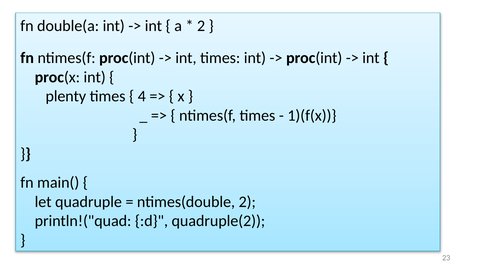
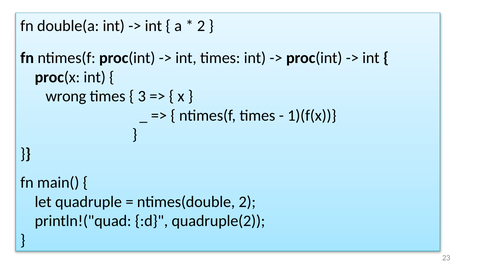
plenty: plenty -> wrong (66, 96)
4: 4 -> 3 (142, 96)
